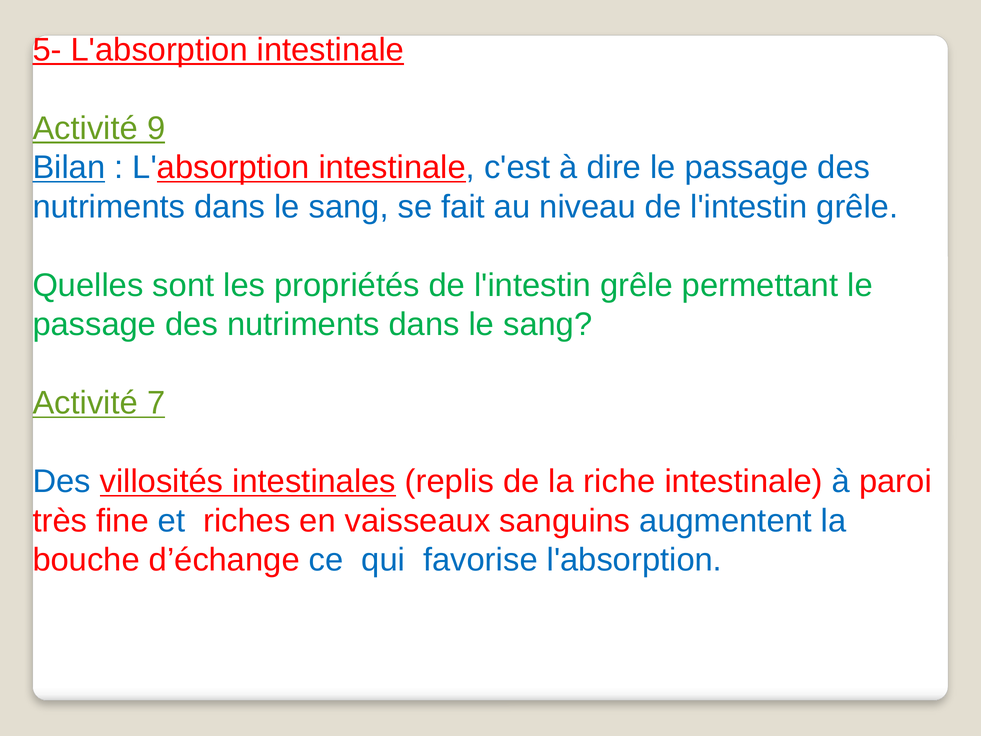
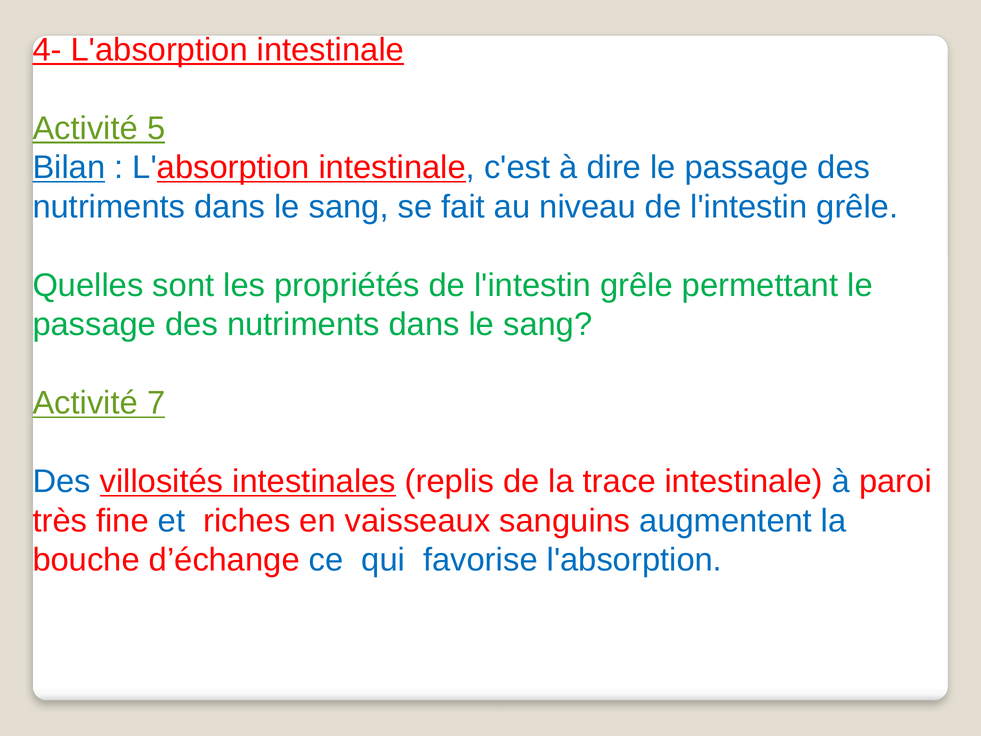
5-: 5- -> 4- (47, 50)
9: 9 -> 5 (156, 128)
riche: riche -> trace (619, 481)
